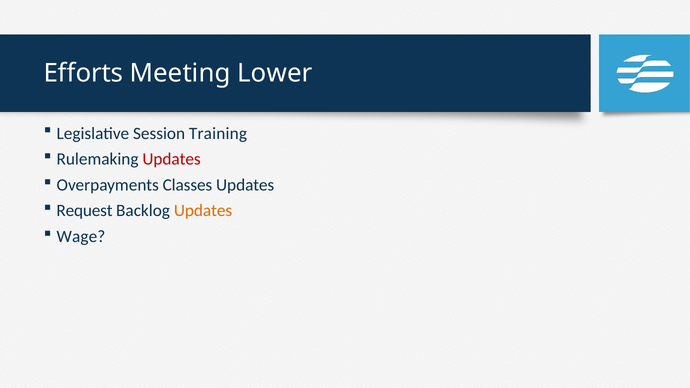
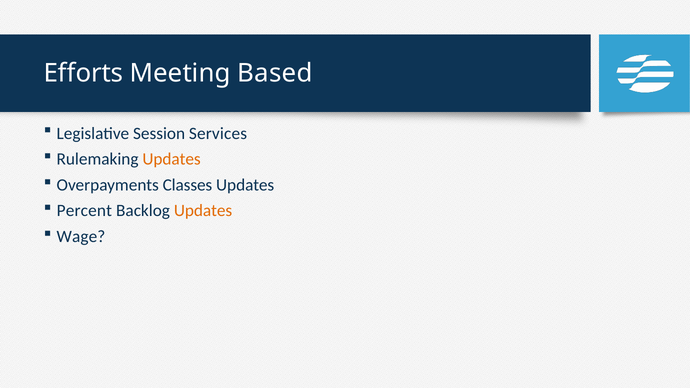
Lower: Lower -> Based (275, 73)
Training: Training -> Services (218, 133)
Updates colour: red -> orange (172, 159)
Request: Request -> Percent (84, 211)
